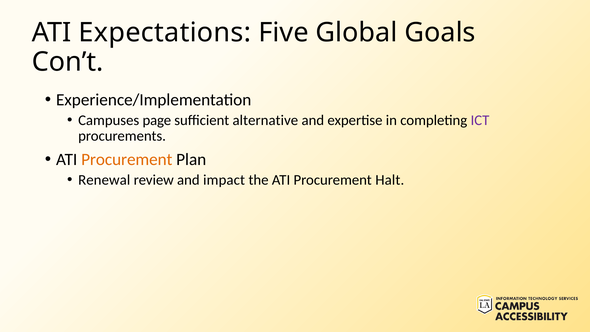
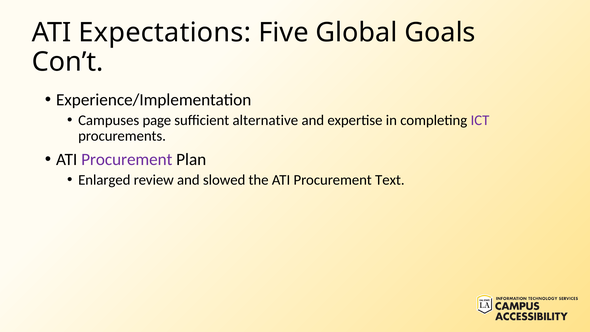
Procurement colour: orange -> purple (127, 159)
Renewal: Renewal -> Enlarged (104, 180)
impact: impact -> slowed (224, 180)
Halt: Halt -> Text (390, 180)
